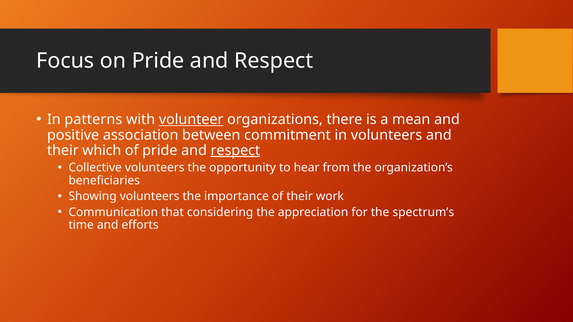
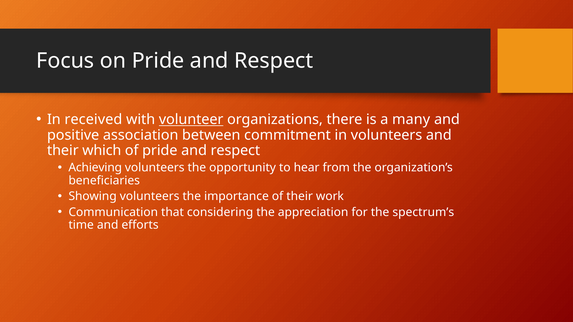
patterns: patterns -> received (93, 120)
mean: mean -> many (411, 120)
respect underline: present -> none (235, 151)
Collective: Collective -> Achieving (95, 168)
